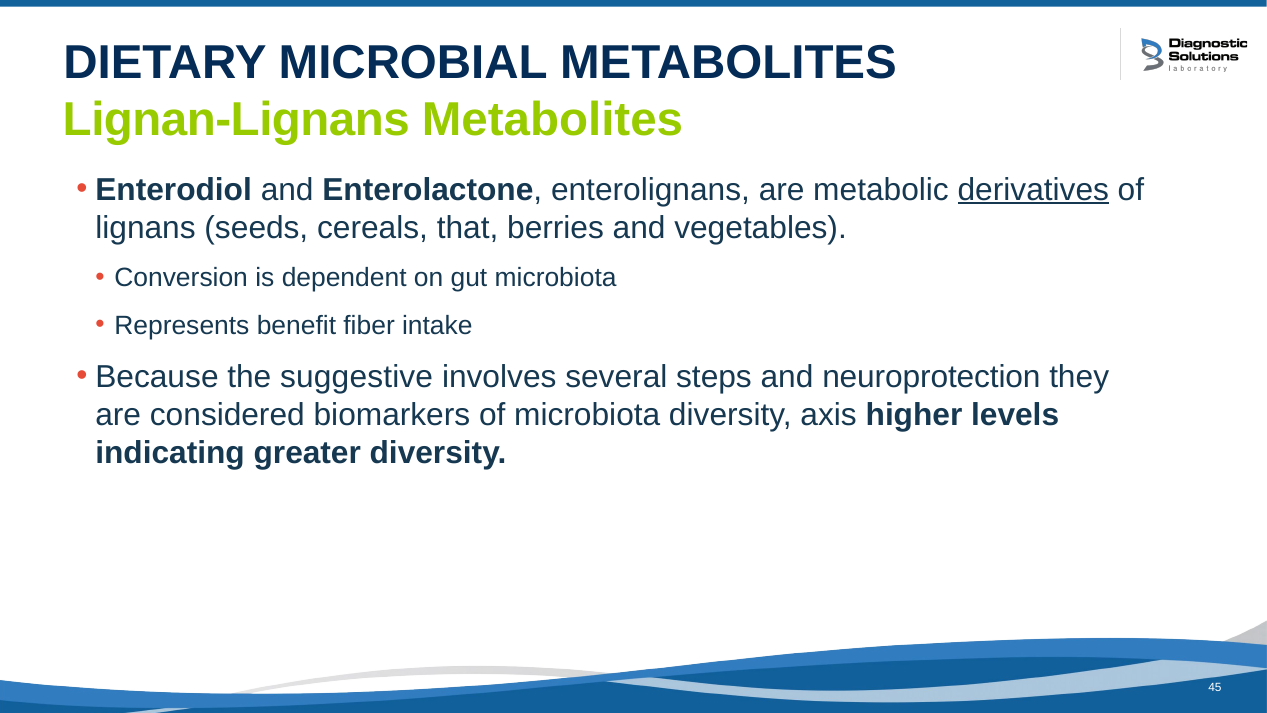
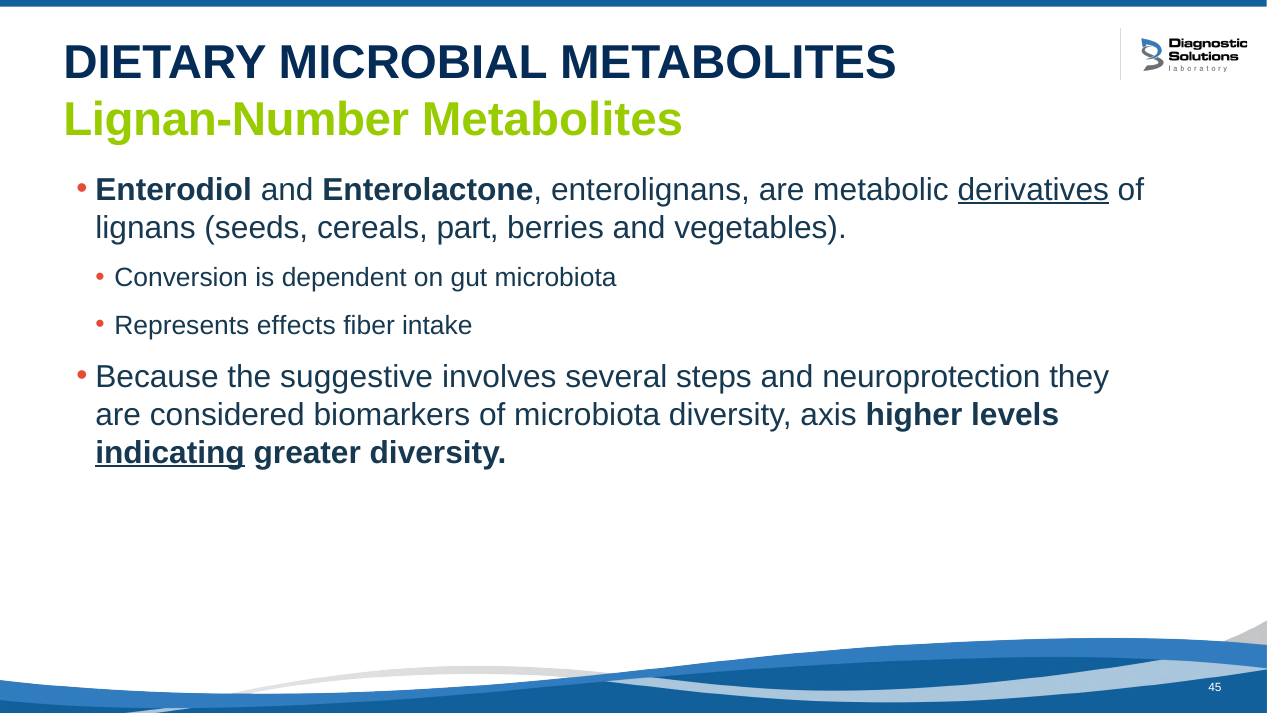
Lignan-Lignans: Lignan-Lignans -> Lignan-Number (236, 119)
that: that -> part (468, 227)
benefit: benefit -> effects (296, 325)
indicating underline: none -> present (170, 452)
